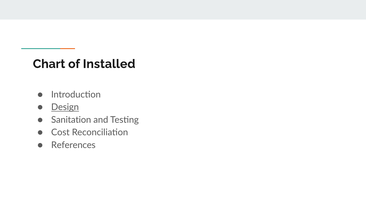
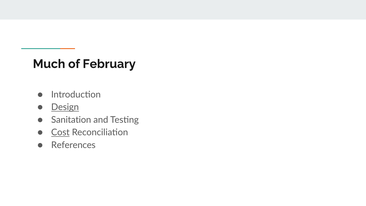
Chart: Chart -> Much (49, 64)
Installed: Installed -> February (109, 64)
Cost underline: none -> present (60, 132)
